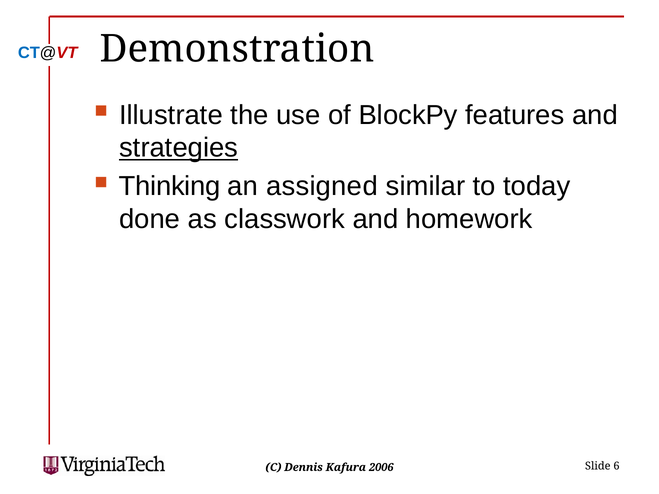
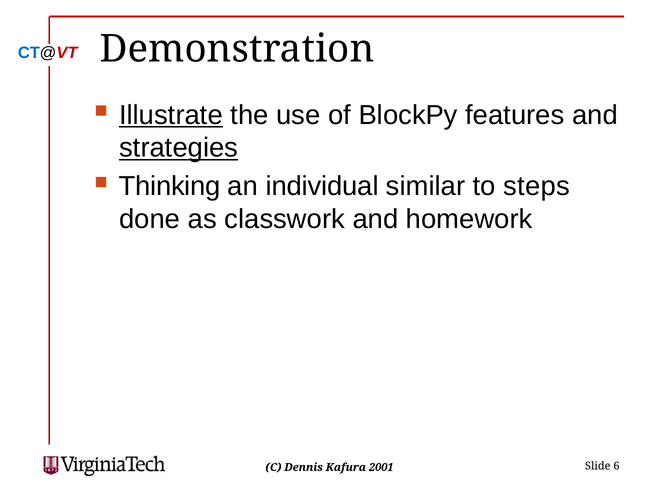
Illustrate underline: none -> present (171, 115)
assigned: assigned -> individual (322, 186)
today: today -> steps (537, 186)
2006: 2006 -> 2001 (381, 468)
